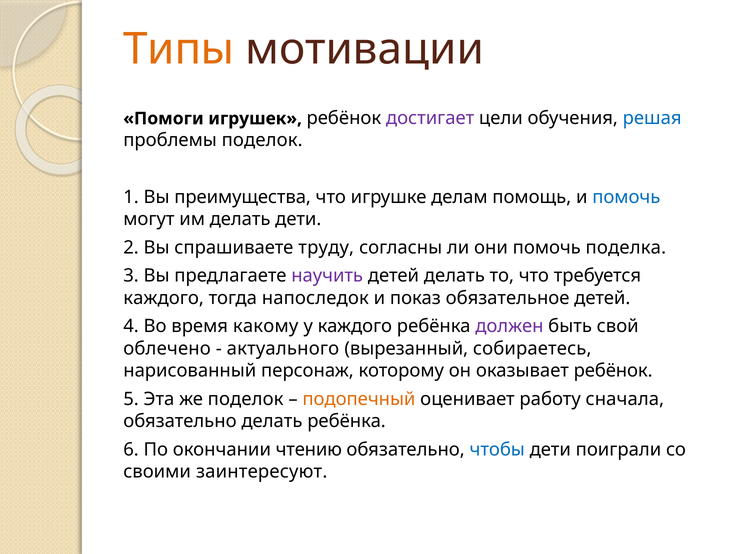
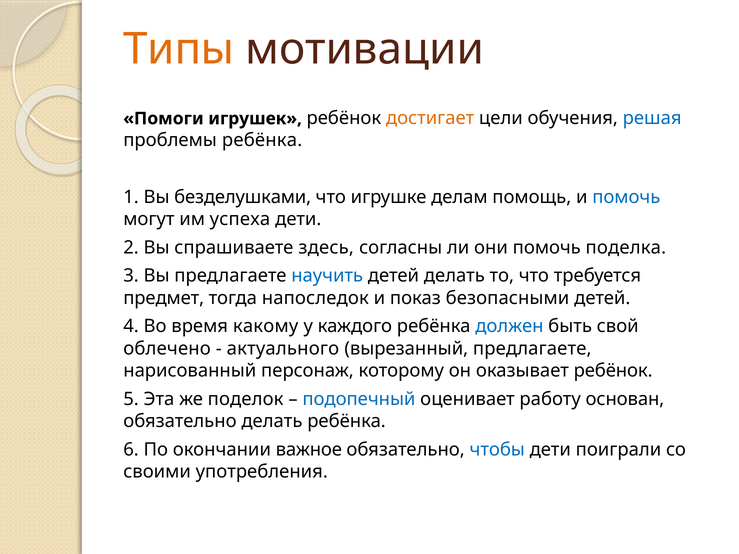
достигает colour: purple -> orange (430, 118)
проблемы поделок: поделок -> ребёнка (262, 140)
преимущества: преимущества -> безделушками (243, 197)
им делать: делать -> успеха (240, 219)
труду: труду -> здесь (326, 248)
научить colour: purple -> blue (327, 276)
каждого: каждого -> предмет (164, 298)
обязательное: обязательное -> безопасными (508, 298)
должен colour: purple -> blue (509, 326)
вырезанный собираетесь: собираетесь -> предлагаете (532, 349)
подопечный colour: orange -> blue (359, 399)
сначала: сначала -> основан (625, 399)
чтению: чтению -> важное (309, 450)
заинтересуют: заинтересуют -> употребления (262, 472)
